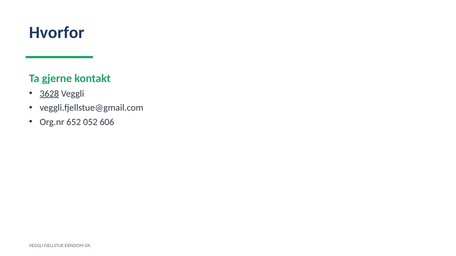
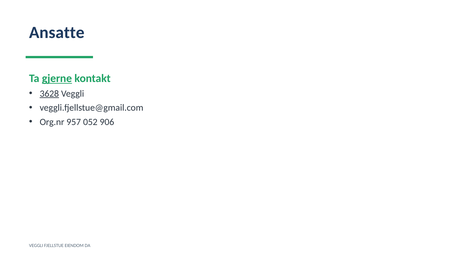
Hvorfor: Hvorfor -> Ansatte (57, 33)
gjerne underline: none -> present (57, 79)
652: 652 -> 957 (74, 122)
606: 606 -> 906 (107, 122)
